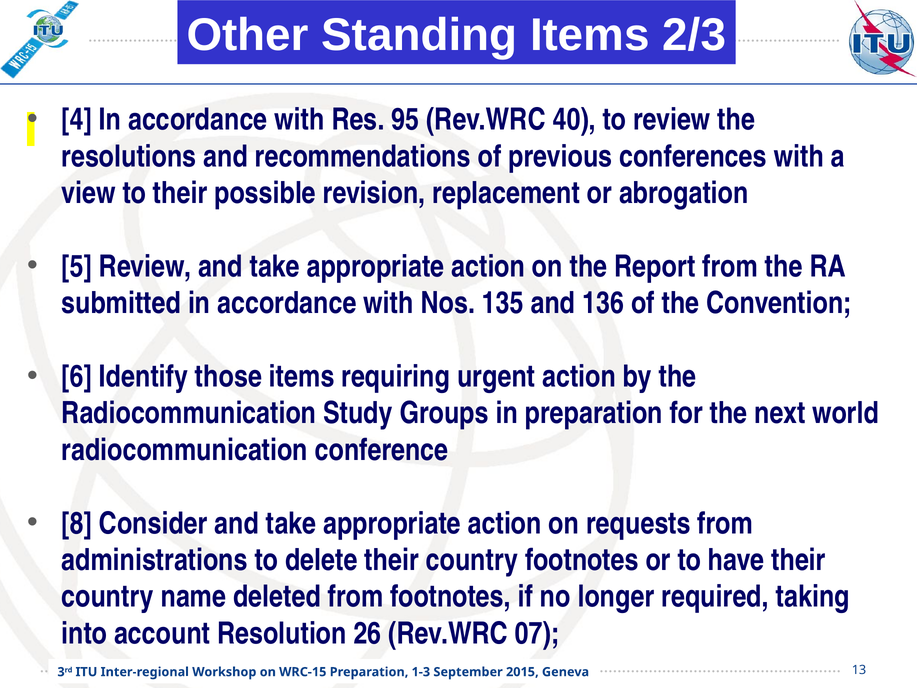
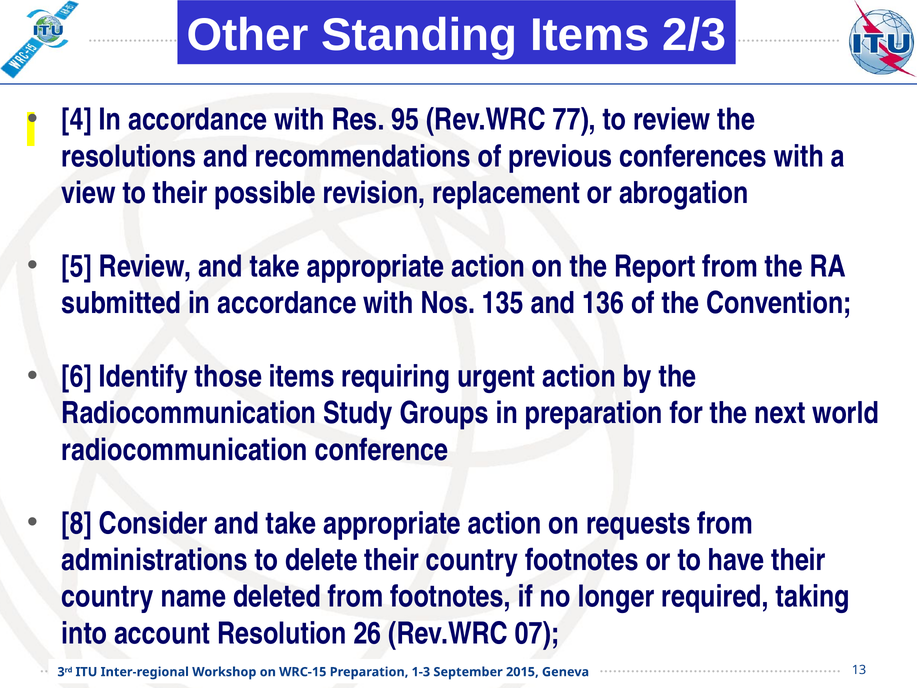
40: 40 -> 77 (574, 120)
